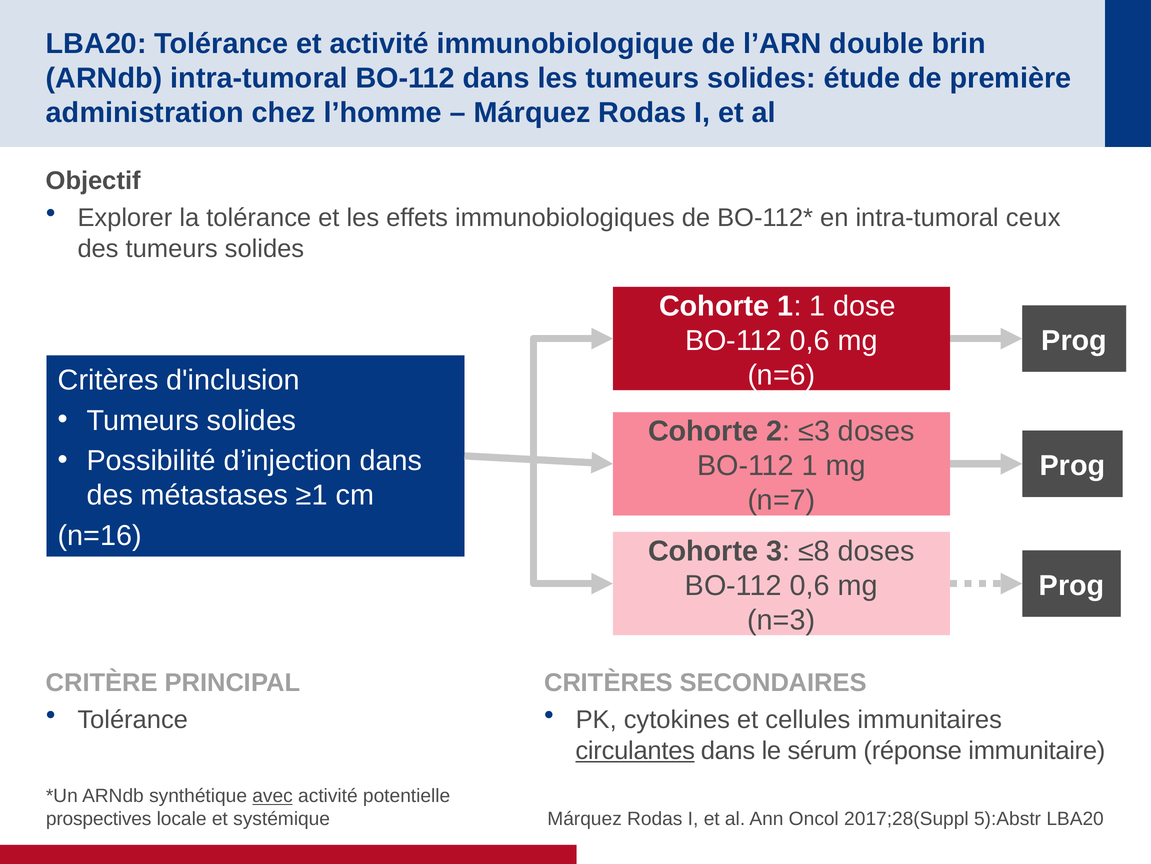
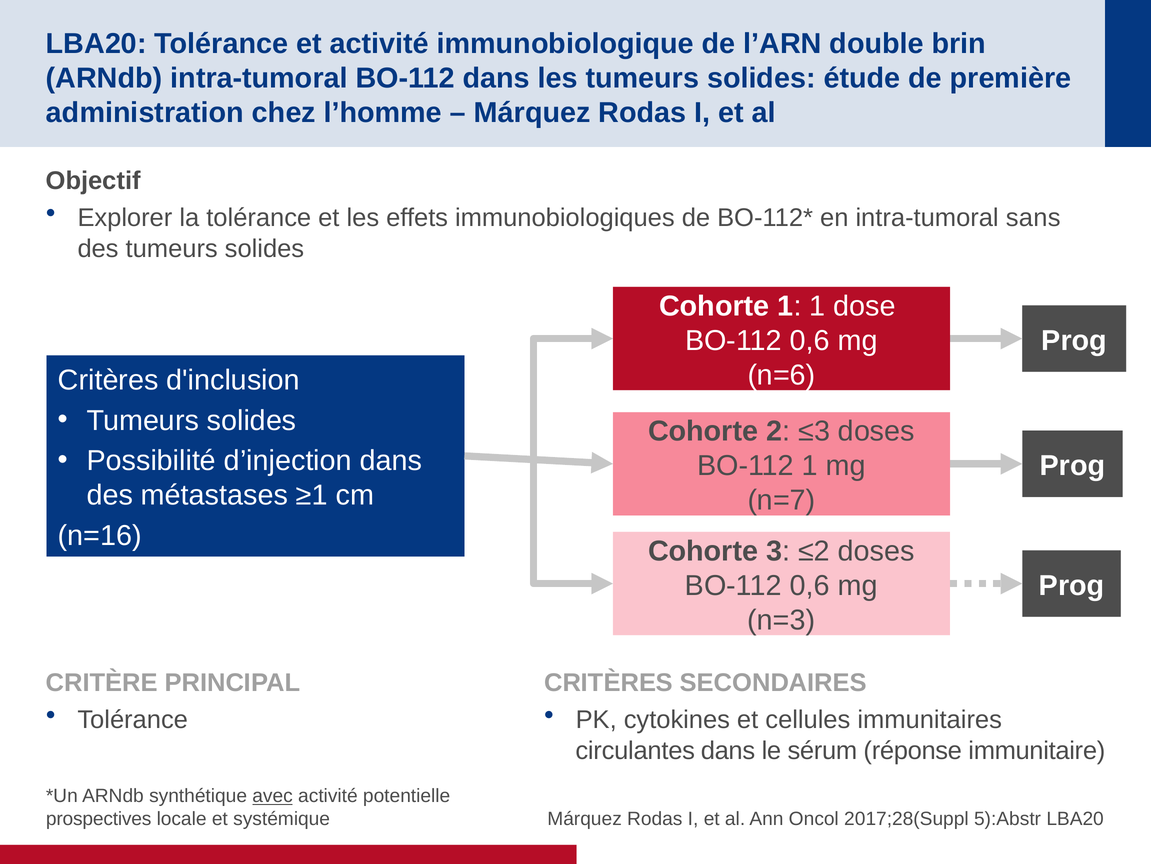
ceux: ceux -> sans (1033, 218)
≤8: ≤8 -> ≤2 (814, 551)
circulantes underline: present -> none (635, 750)
